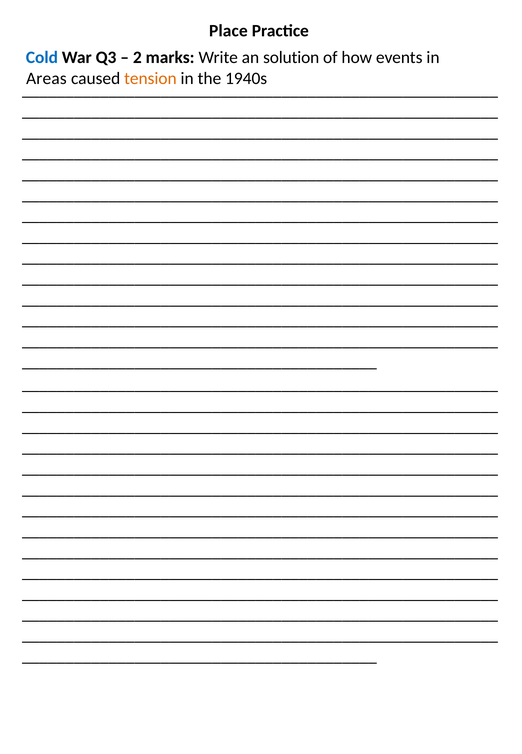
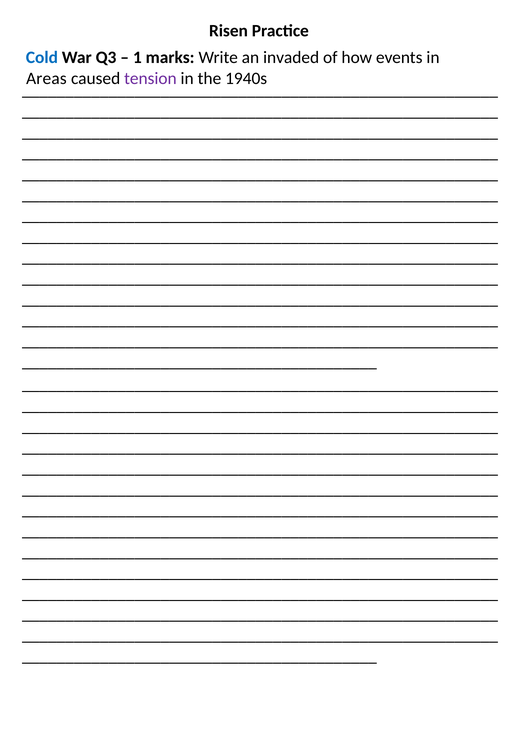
Place: Place -> Risen (228, 31)
2: 2 -> 1 (137, 57)
solution: solution -> invaded (291, 57)
tension colour: orange -> purple (150, 78)
